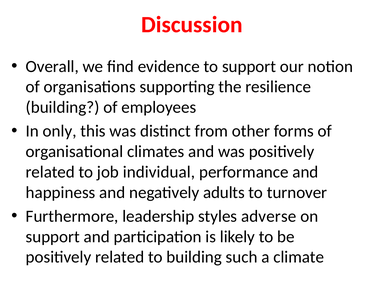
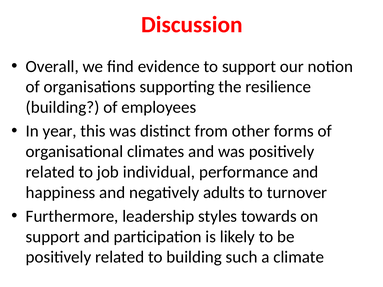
only: only -> year (60, 131)
adverse: adverse -> towards (269, 216)
